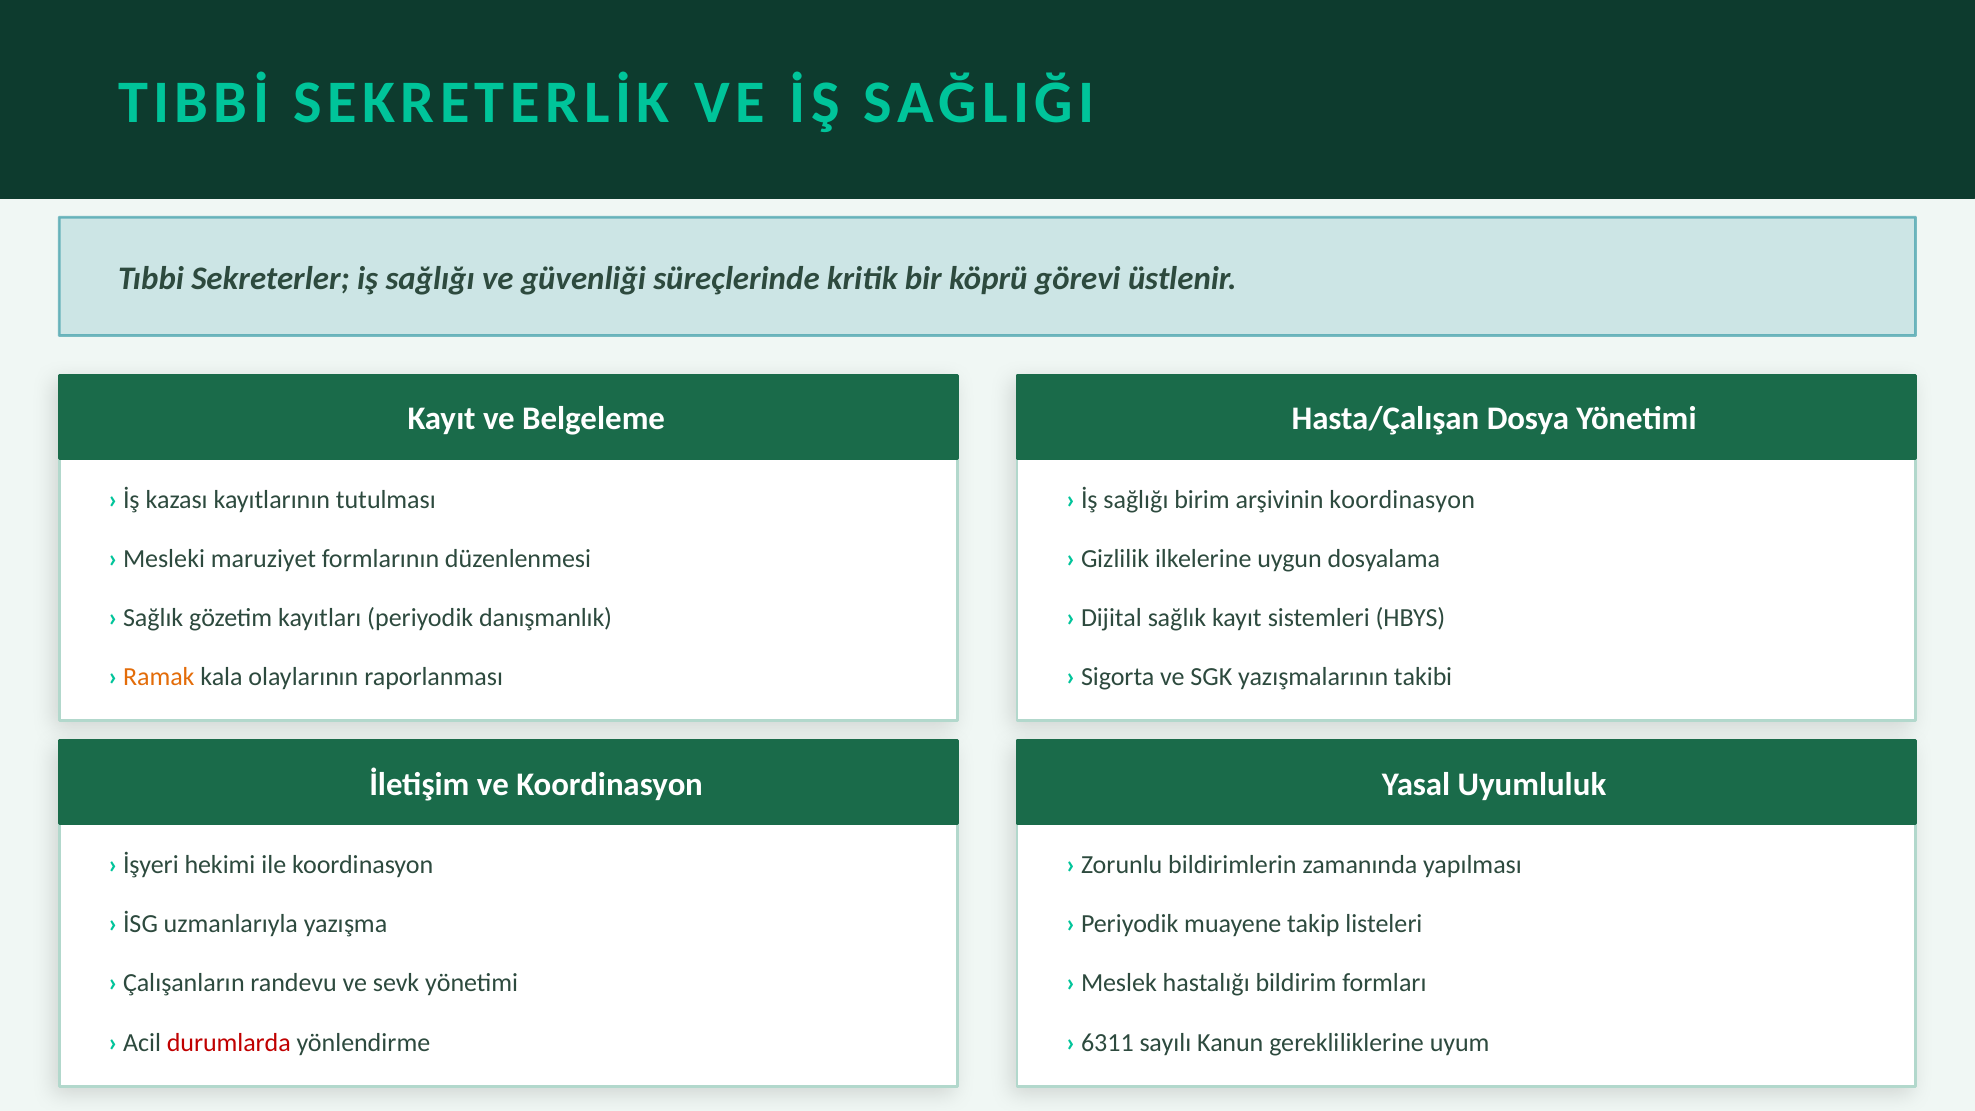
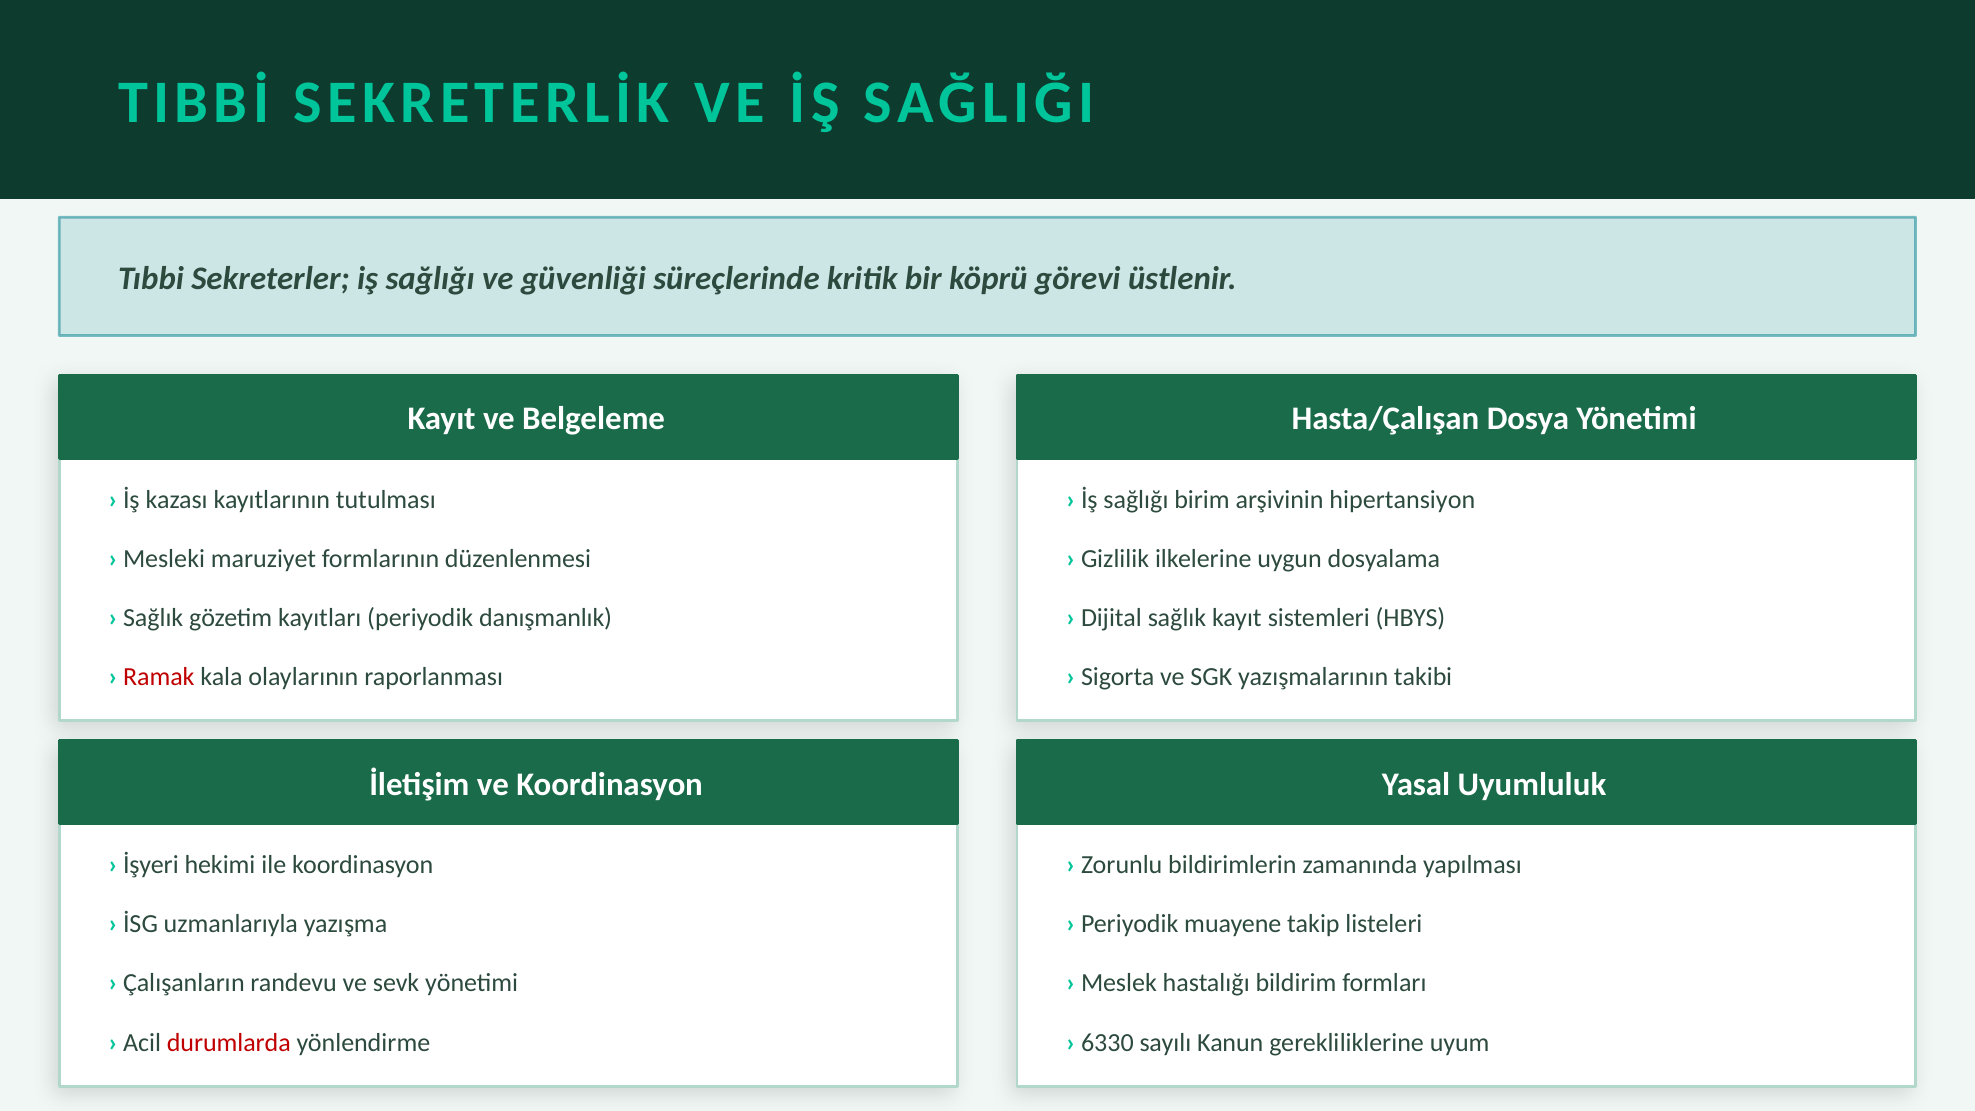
arşivinin koordinasyon: koordinasyon -> hipertansiyon (1402, 499)
Ramak colour: orange -> red (159, 677)
6311: 6311 -> 6330 (1107, 1043)
